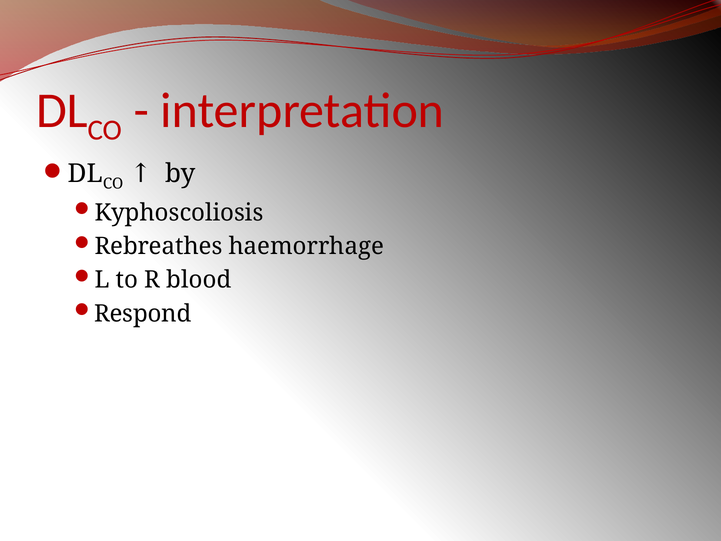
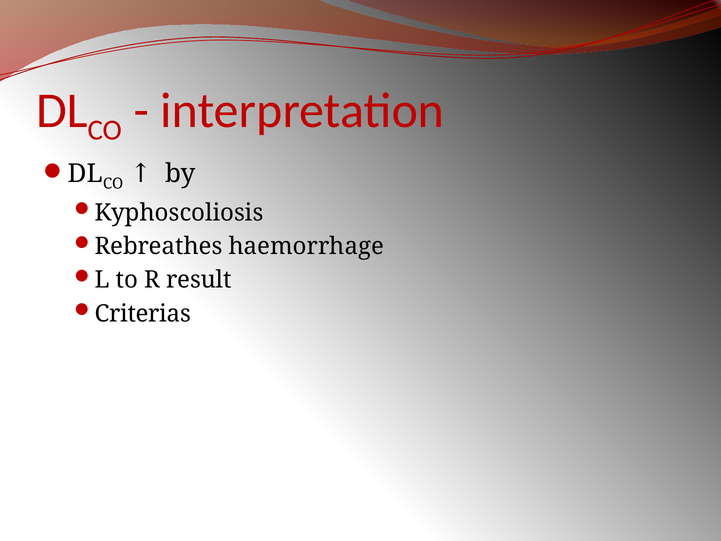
blood: blood -> result (199, 280)
Respond: Respond -> Criterias (143, 314)
